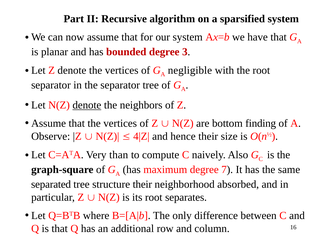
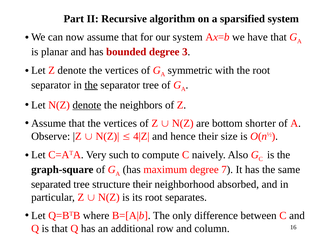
negligible: negligible -> symmetric (190, 70)
the underline: none -> present (91, 85)
finding: finding -> shorter (261, 123)
than: than -> such (119, 155)
